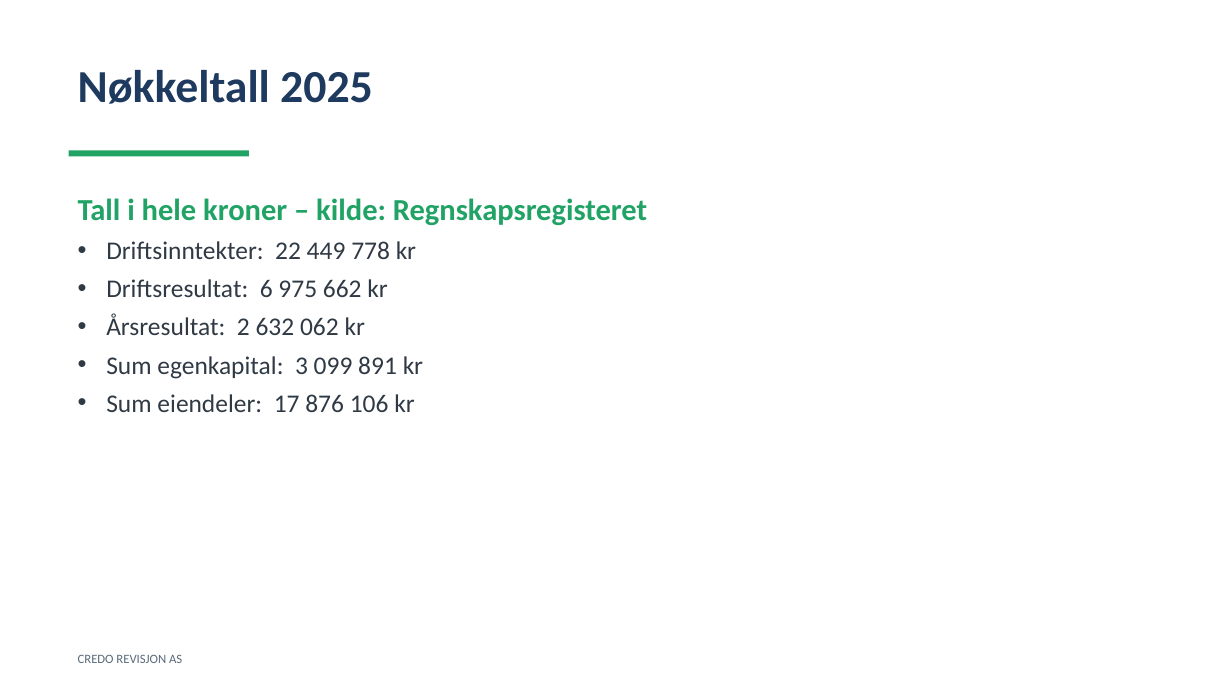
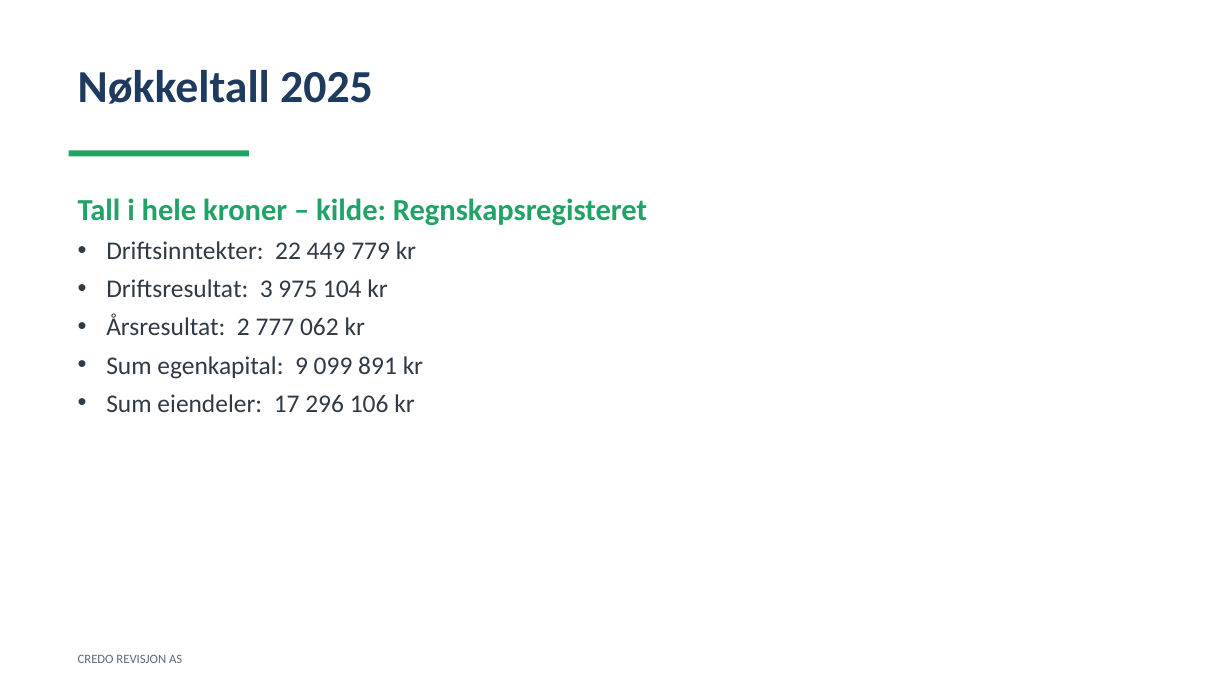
778: 778 -> 779 (371, 251)
6: 6 -> 3 (266, 289)
662: 662 -> 104 (342, 289)
632: 632 -> 777 (275, 327)
3: 3 -> 9 (302, 366)
876: 876 -> 296 (325, 404)
